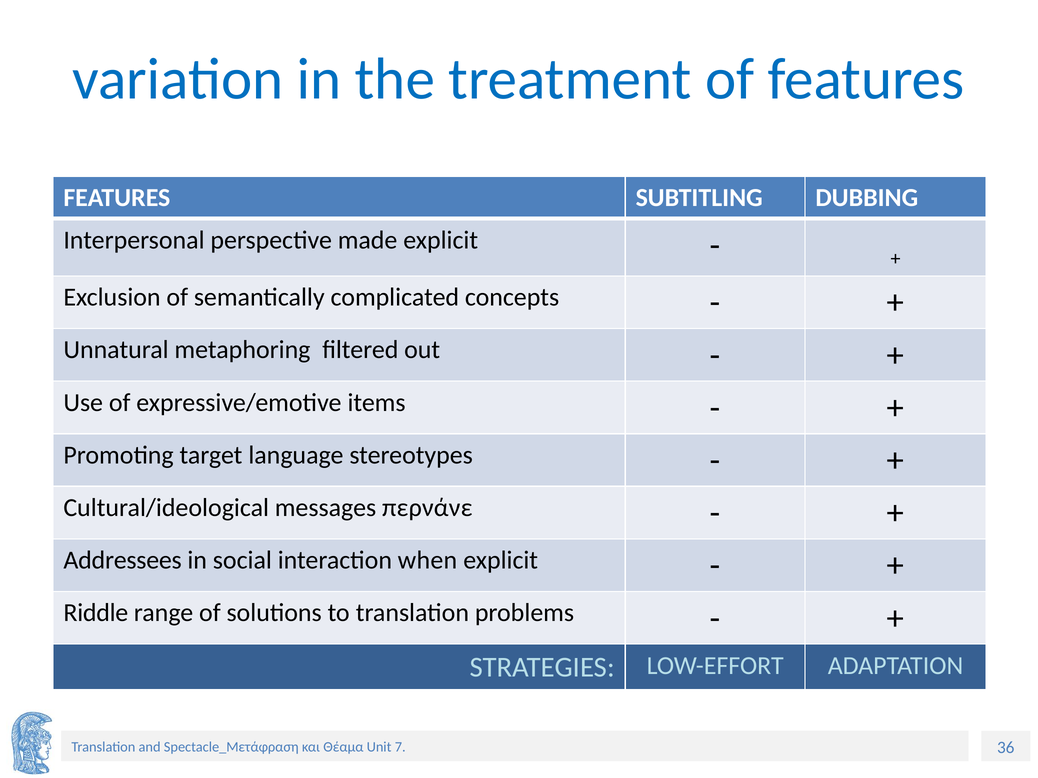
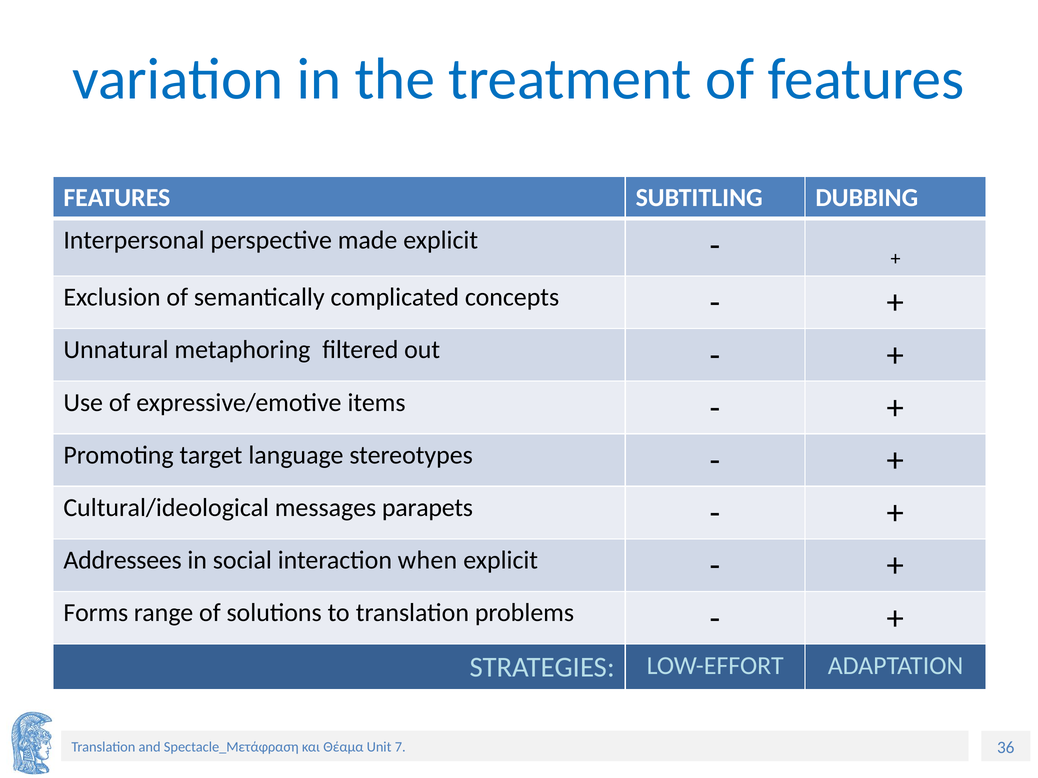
περνάνε: περνάνε -> parapets (427, 508)
Riddle: Riddle -> Forms (96, 613)
